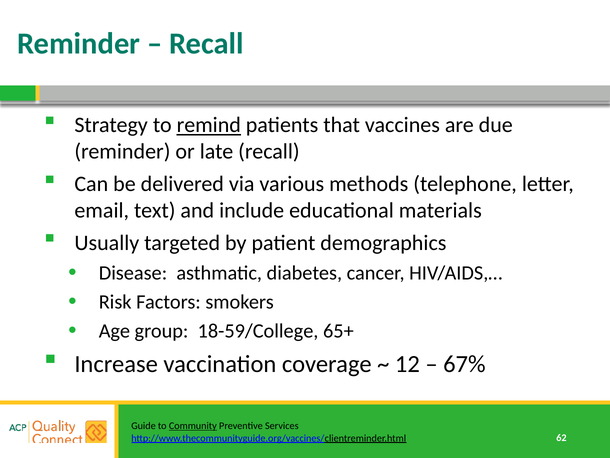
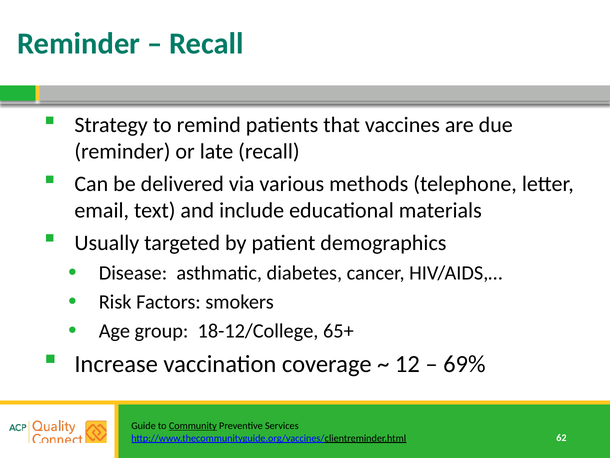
remind underline: present -> none (209, 125)
18-59/College: 18-59/College -> 18-12/College (258, 331)
67%: 67% -> 69% (464, 364)
